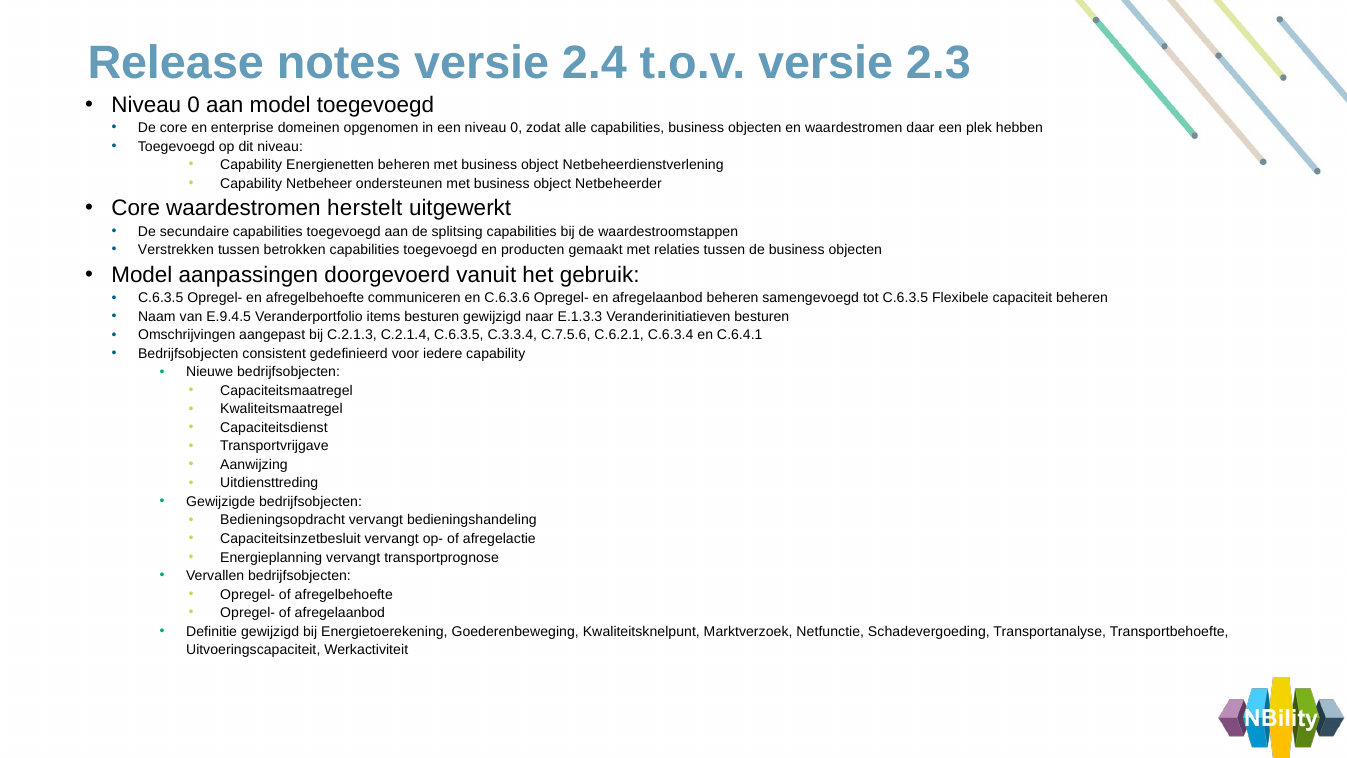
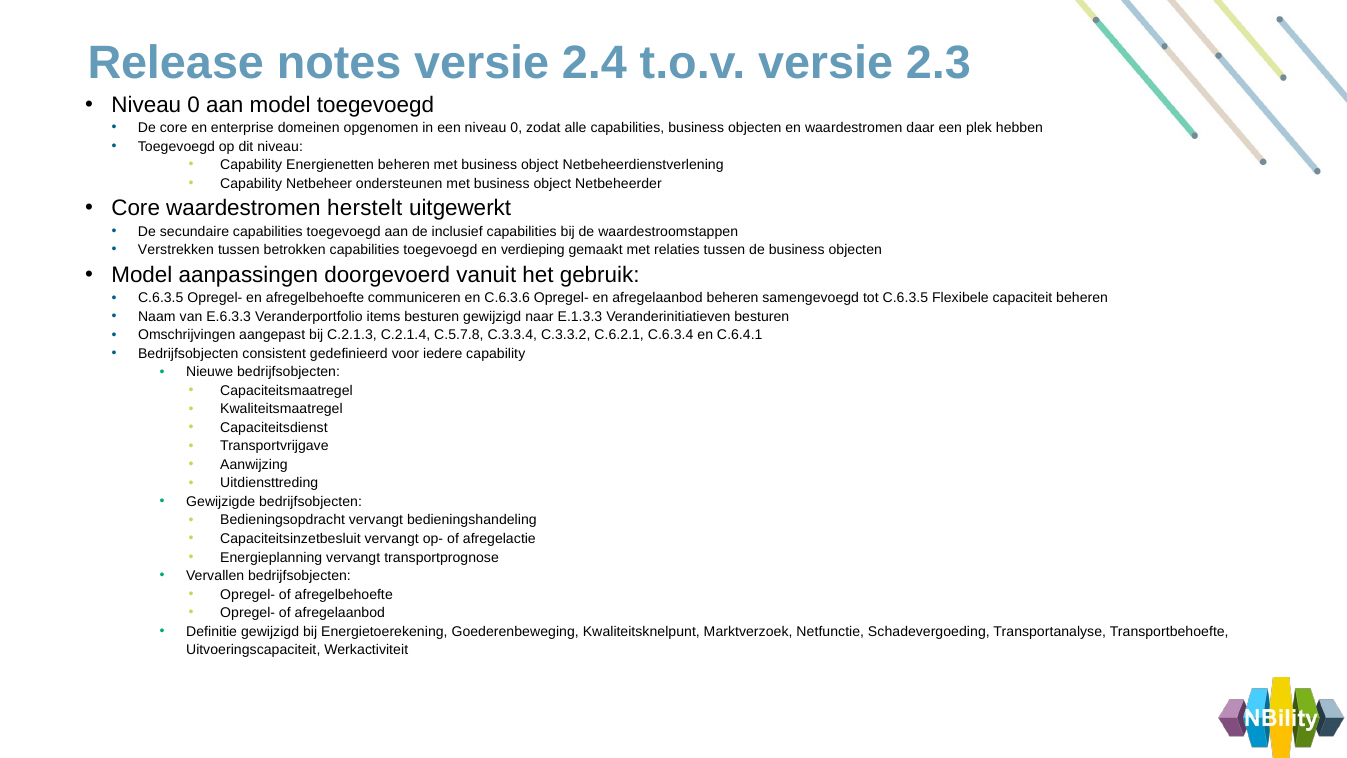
splitsing: splitsing -> inclusief (457, 231)
producten: producten -> verdieping (533, 250)
E.9.4.5: E.9.4.5 -> E.6.3.3 (229, 317)
C.2.1.4 C.6.3.5: C.6.3.5 -> C.5.7.8 (459, 335)
C.7.5.6: C.7.5.6 -> C.3.3.2 (566, 335)
